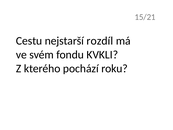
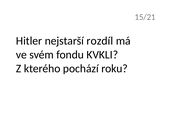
Cestu: Cestu -> Hitler (29, 41)
